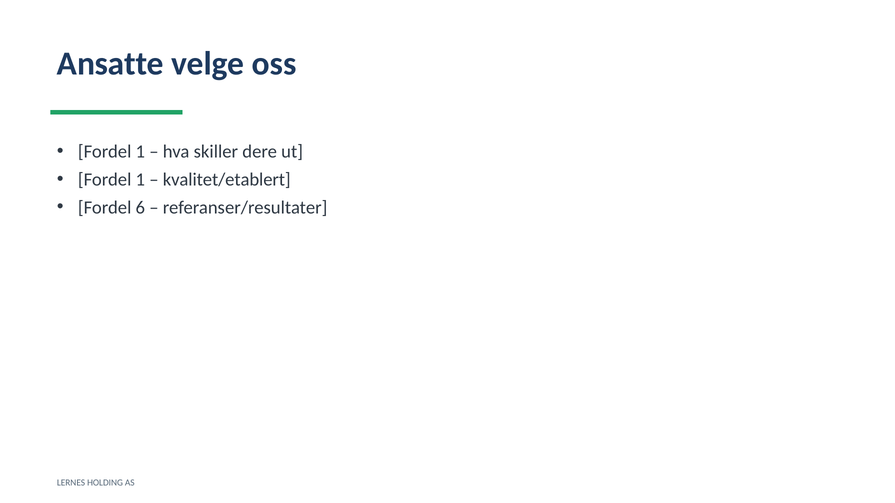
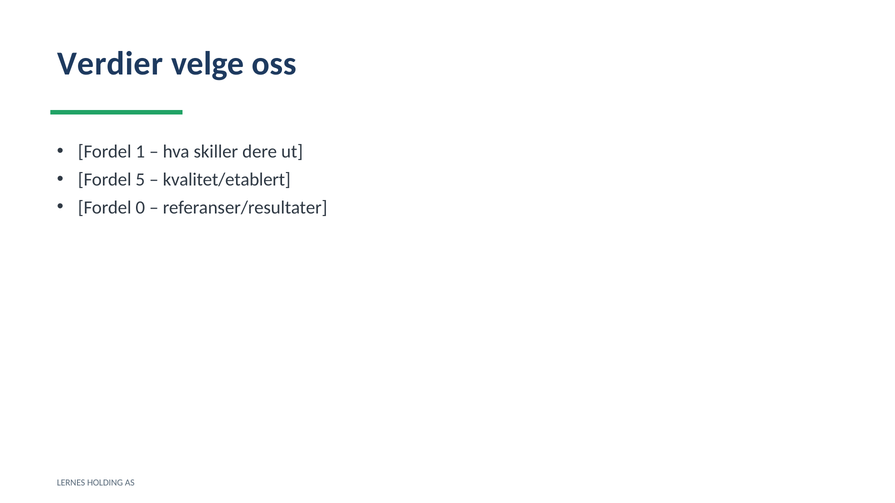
Ansatte: Ansatte -> Verdier (110, 64)
1: 1 -> 5 (140, 180)
6: 6 -> 0 (140, 208)
